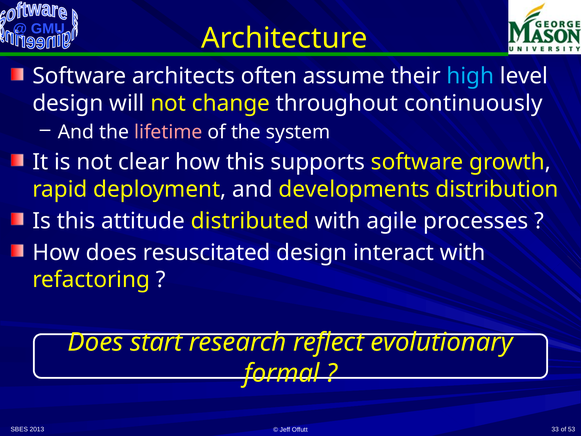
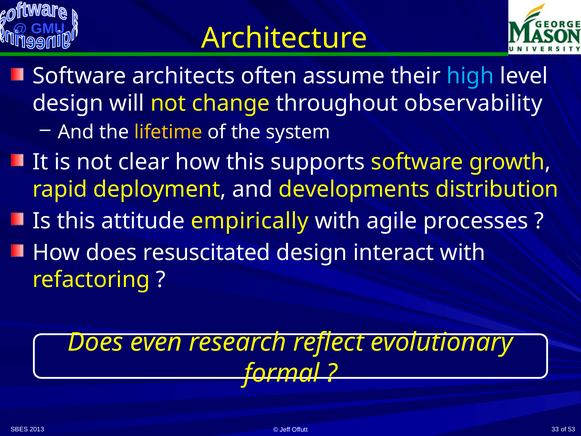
continuously: continuously -> observability (473, 103)
lifetime colour: pink -> yellow (168, 132)
distributed: distributed -> empirically (250, 221)
start: start -> even (156, 342)
